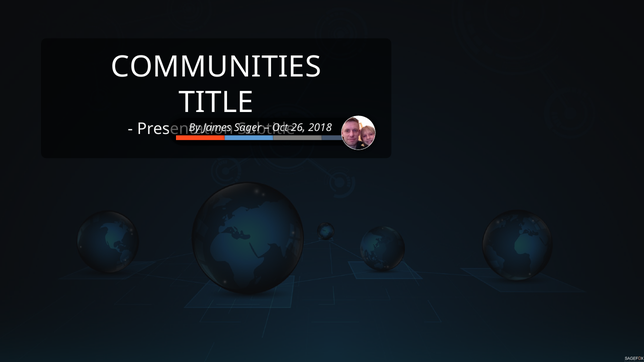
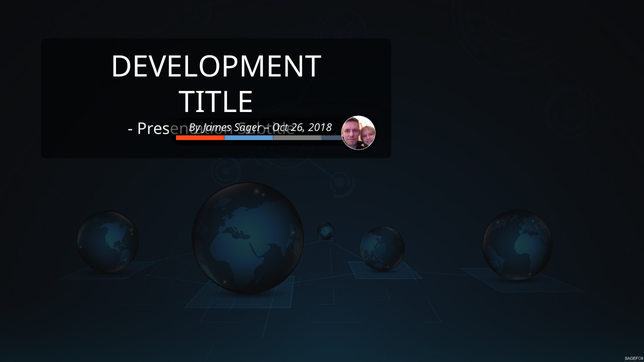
COMMUNITIES: COMMUNITIES -> DEVELOPMENT (216, 67)
